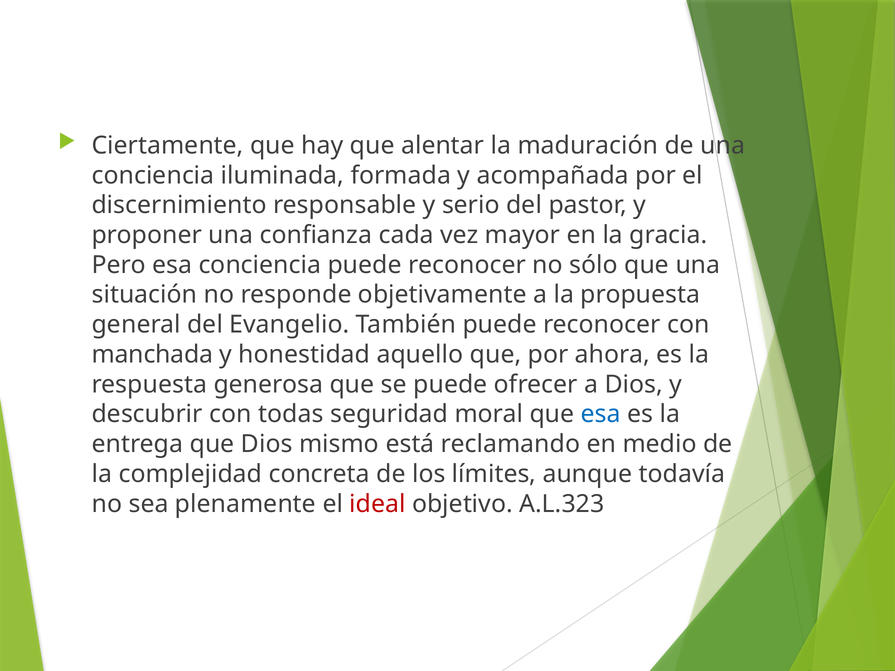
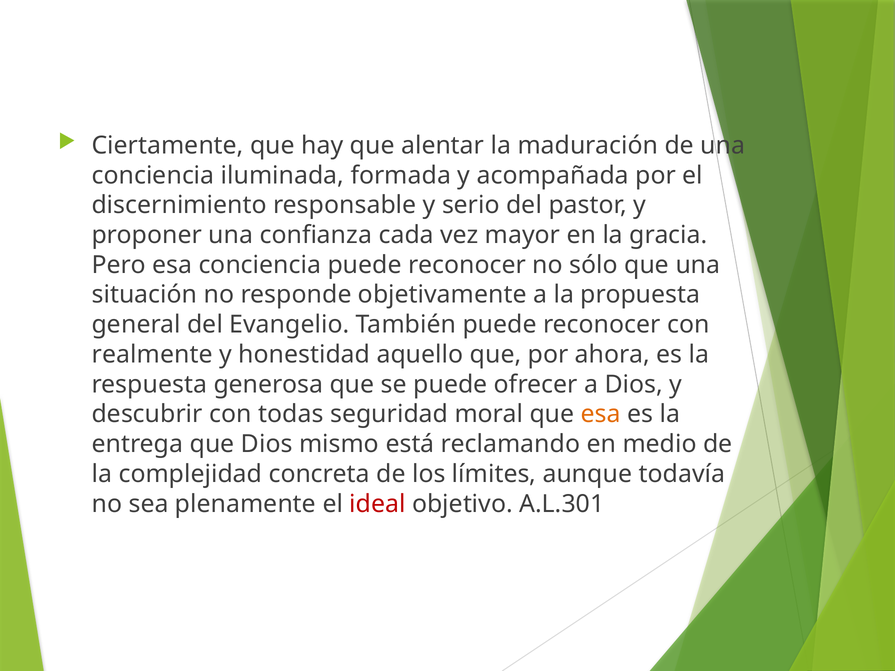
manchada: manchada -> realmente (152, 355)
esa colour: blue -> orange (601, 414)
A.L.323: A.L.323 -> A.L.301 (562, 504)
